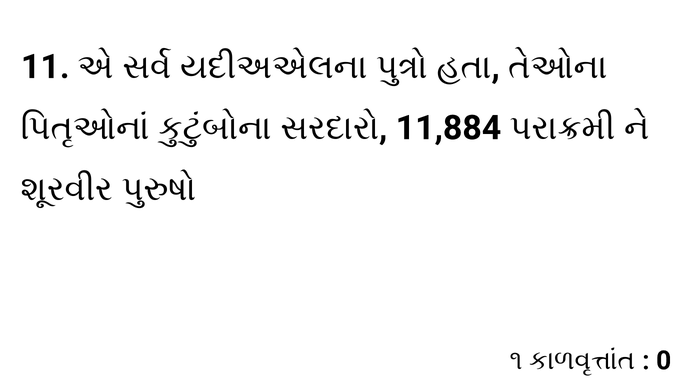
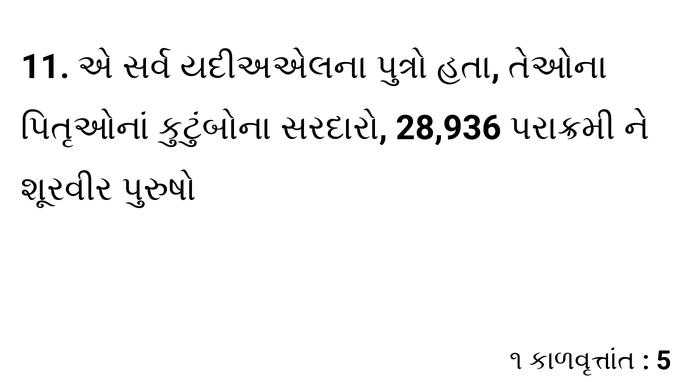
11,884: 11,884 -> 28,936 (448, 128)
0: 0 -> 5 (664, 360)
